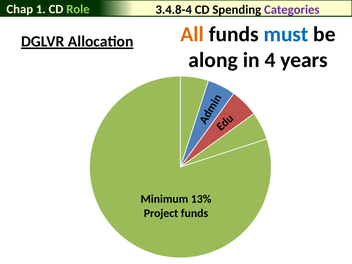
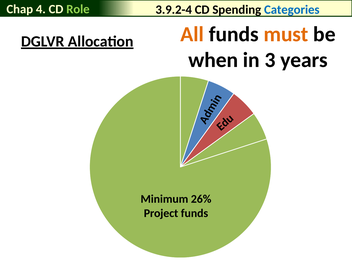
1: 1 -> 4 (41, 9)
3.4.8-4: 3.4.8-4 -> 3.9.2-4 (174, 10)
Categories colour: purple -> blue (292, 10)
must colour: blue -> orange (286, 34)
along: along -> when (213, 60)
4: 4 -> 3 (270, 60)
13%: 13% -> 26% (201, 199)
